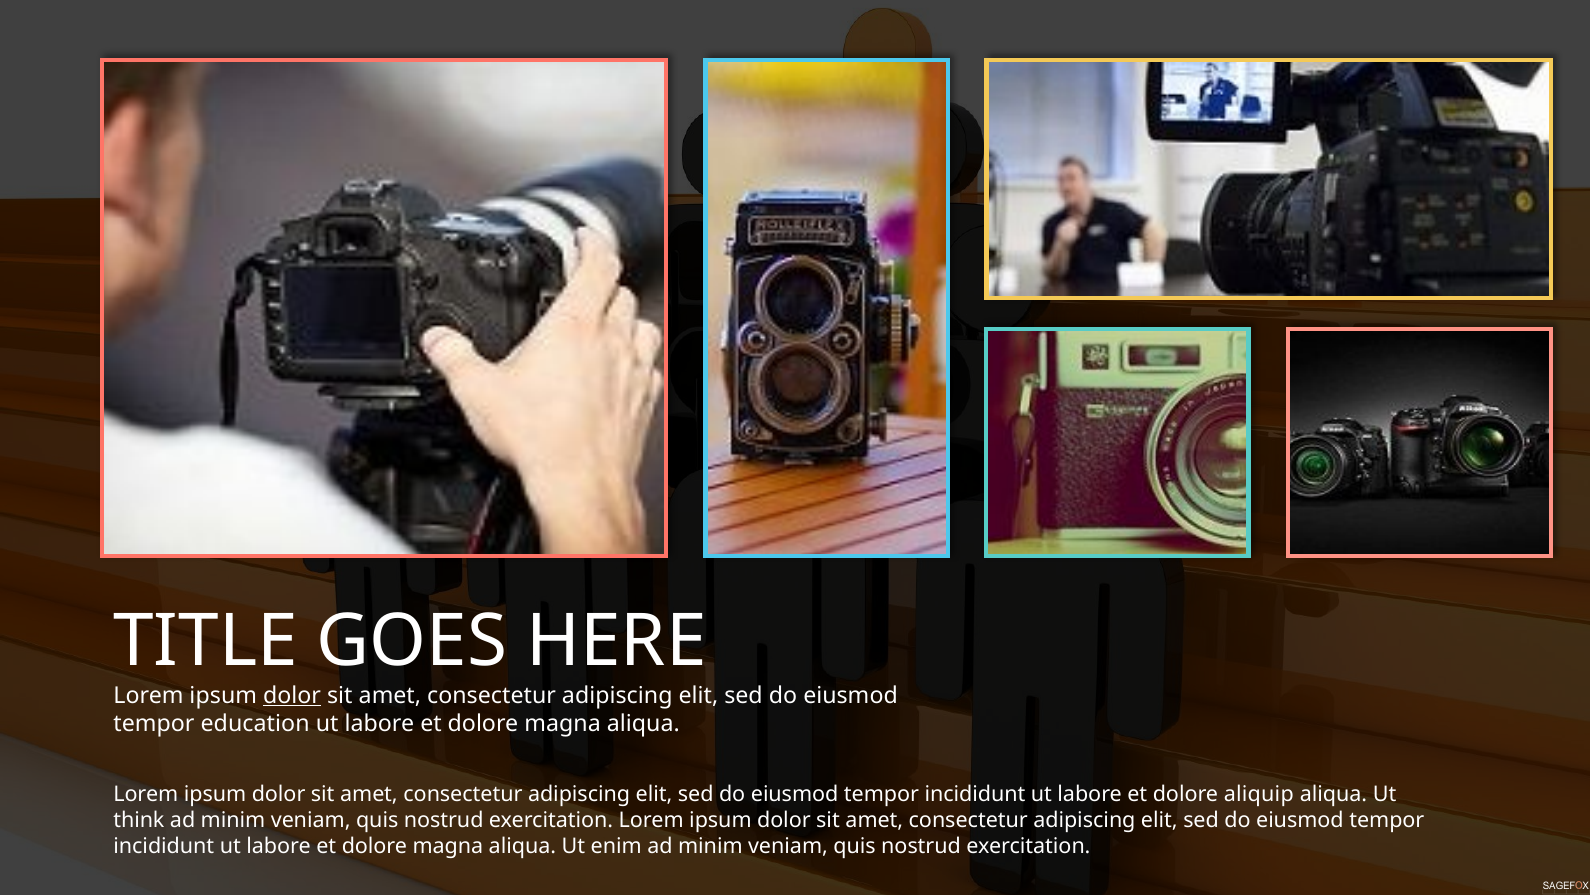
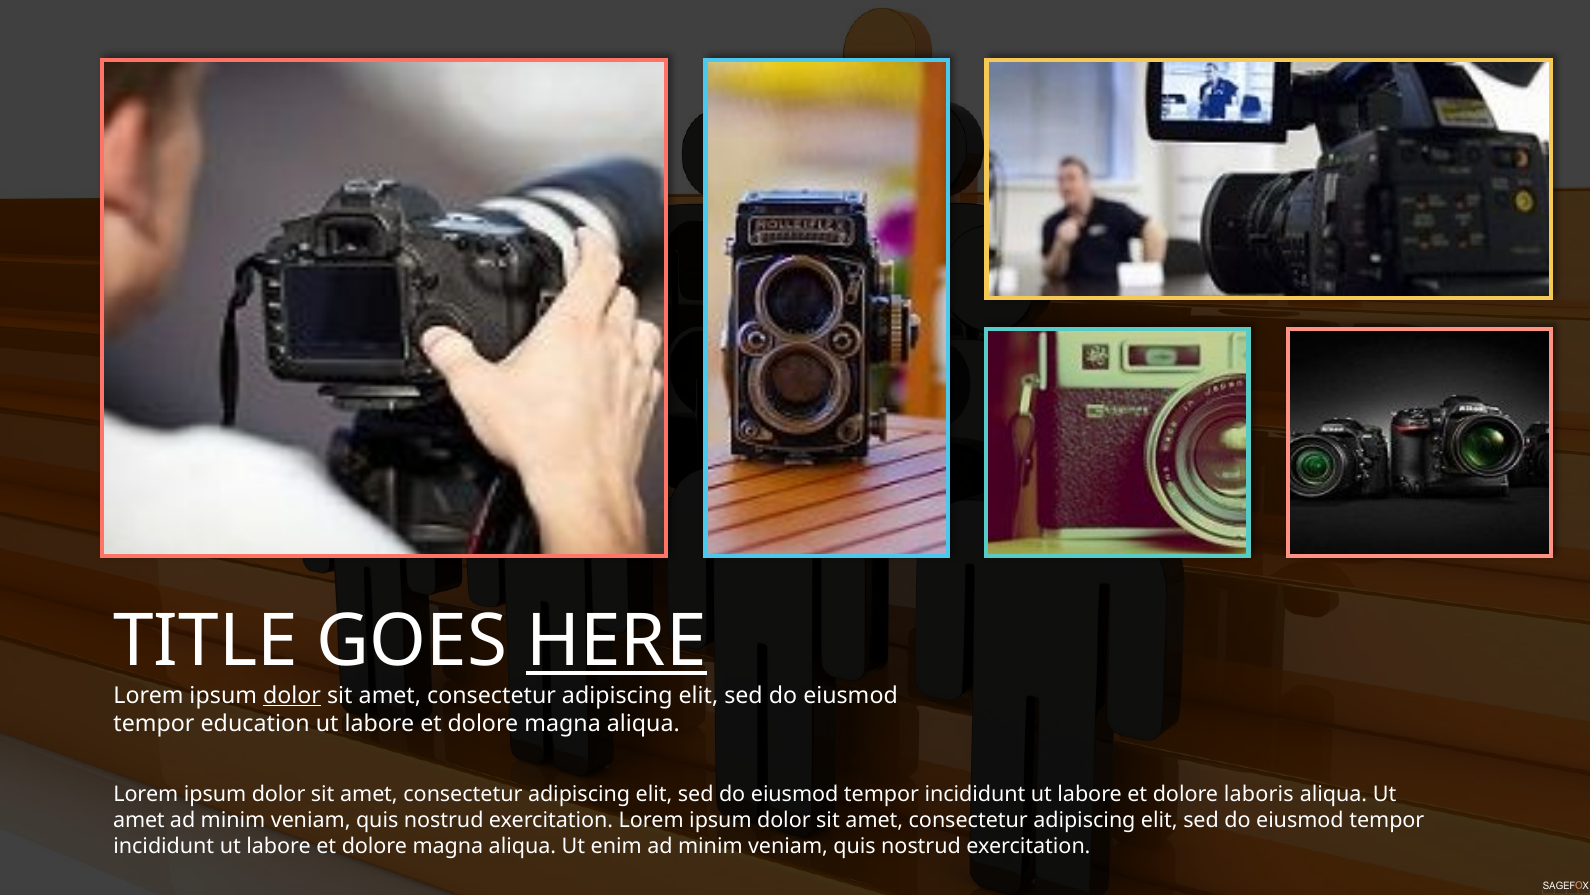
HERE underline: none -> present (616, 641)
aliquip: aliquip -> laboris (1259, 794)
think: think -> amet (139, 820)
